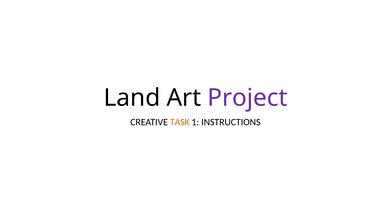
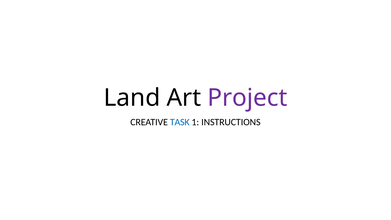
TASK colour: orange -> blue (180, 122)
